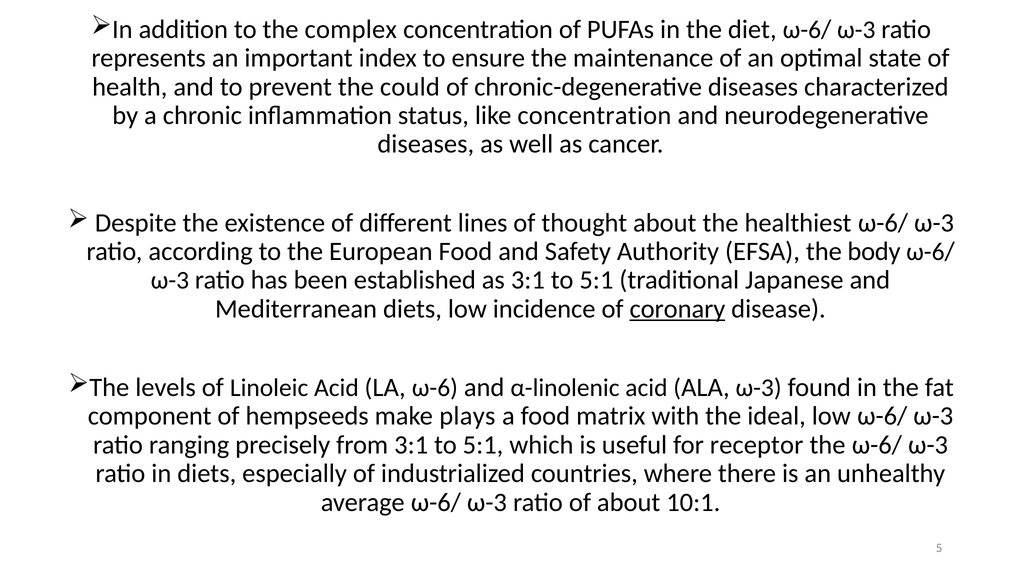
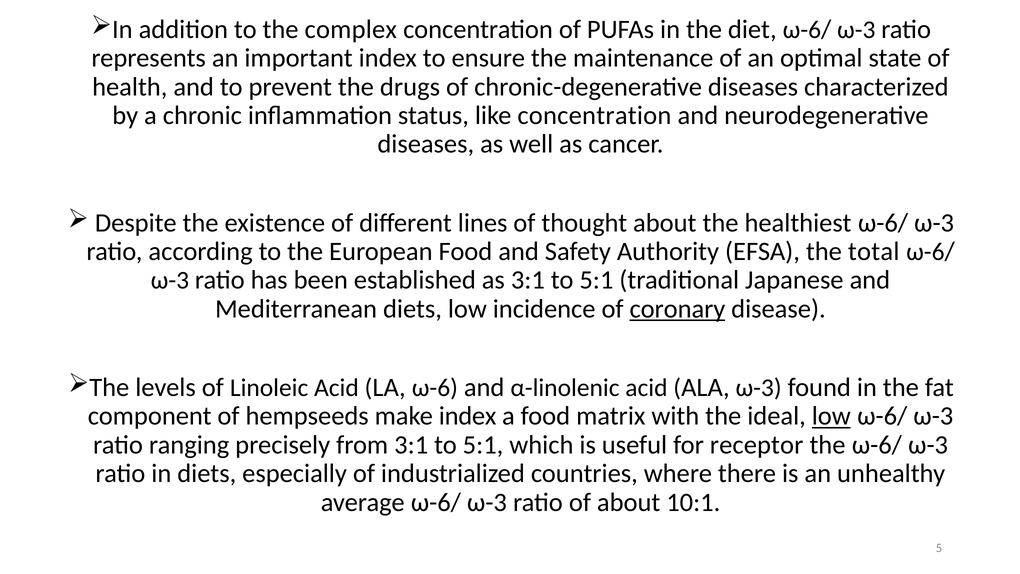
could: could -> drugs (410, 87)
body: body -> total (874, 251)
make plays: plays -> index (468, 416)
low underline: none -> present (831, 416)
